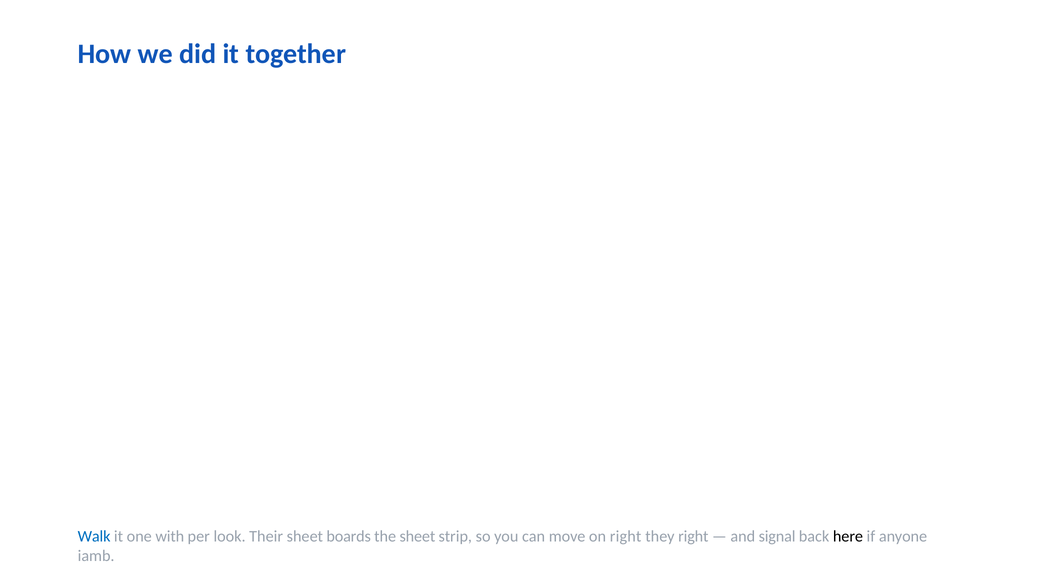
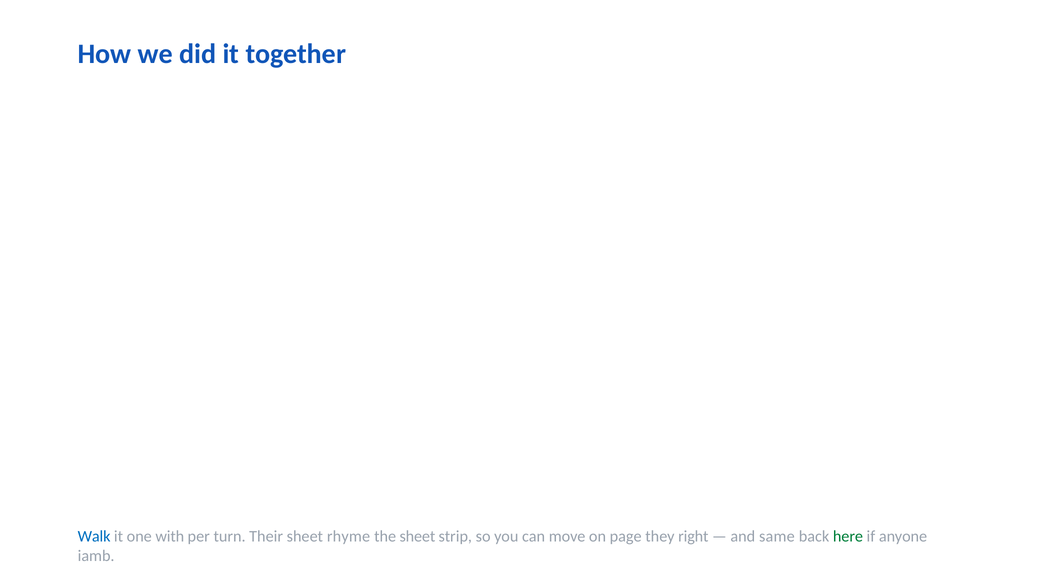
look: look -> turn (230, 536)
boards: boards -> rhyme (348, 536)
on right: right -> page (626, 536)
signal: signal -> same (777, 536)
here colour: black -> green (848, 536)
